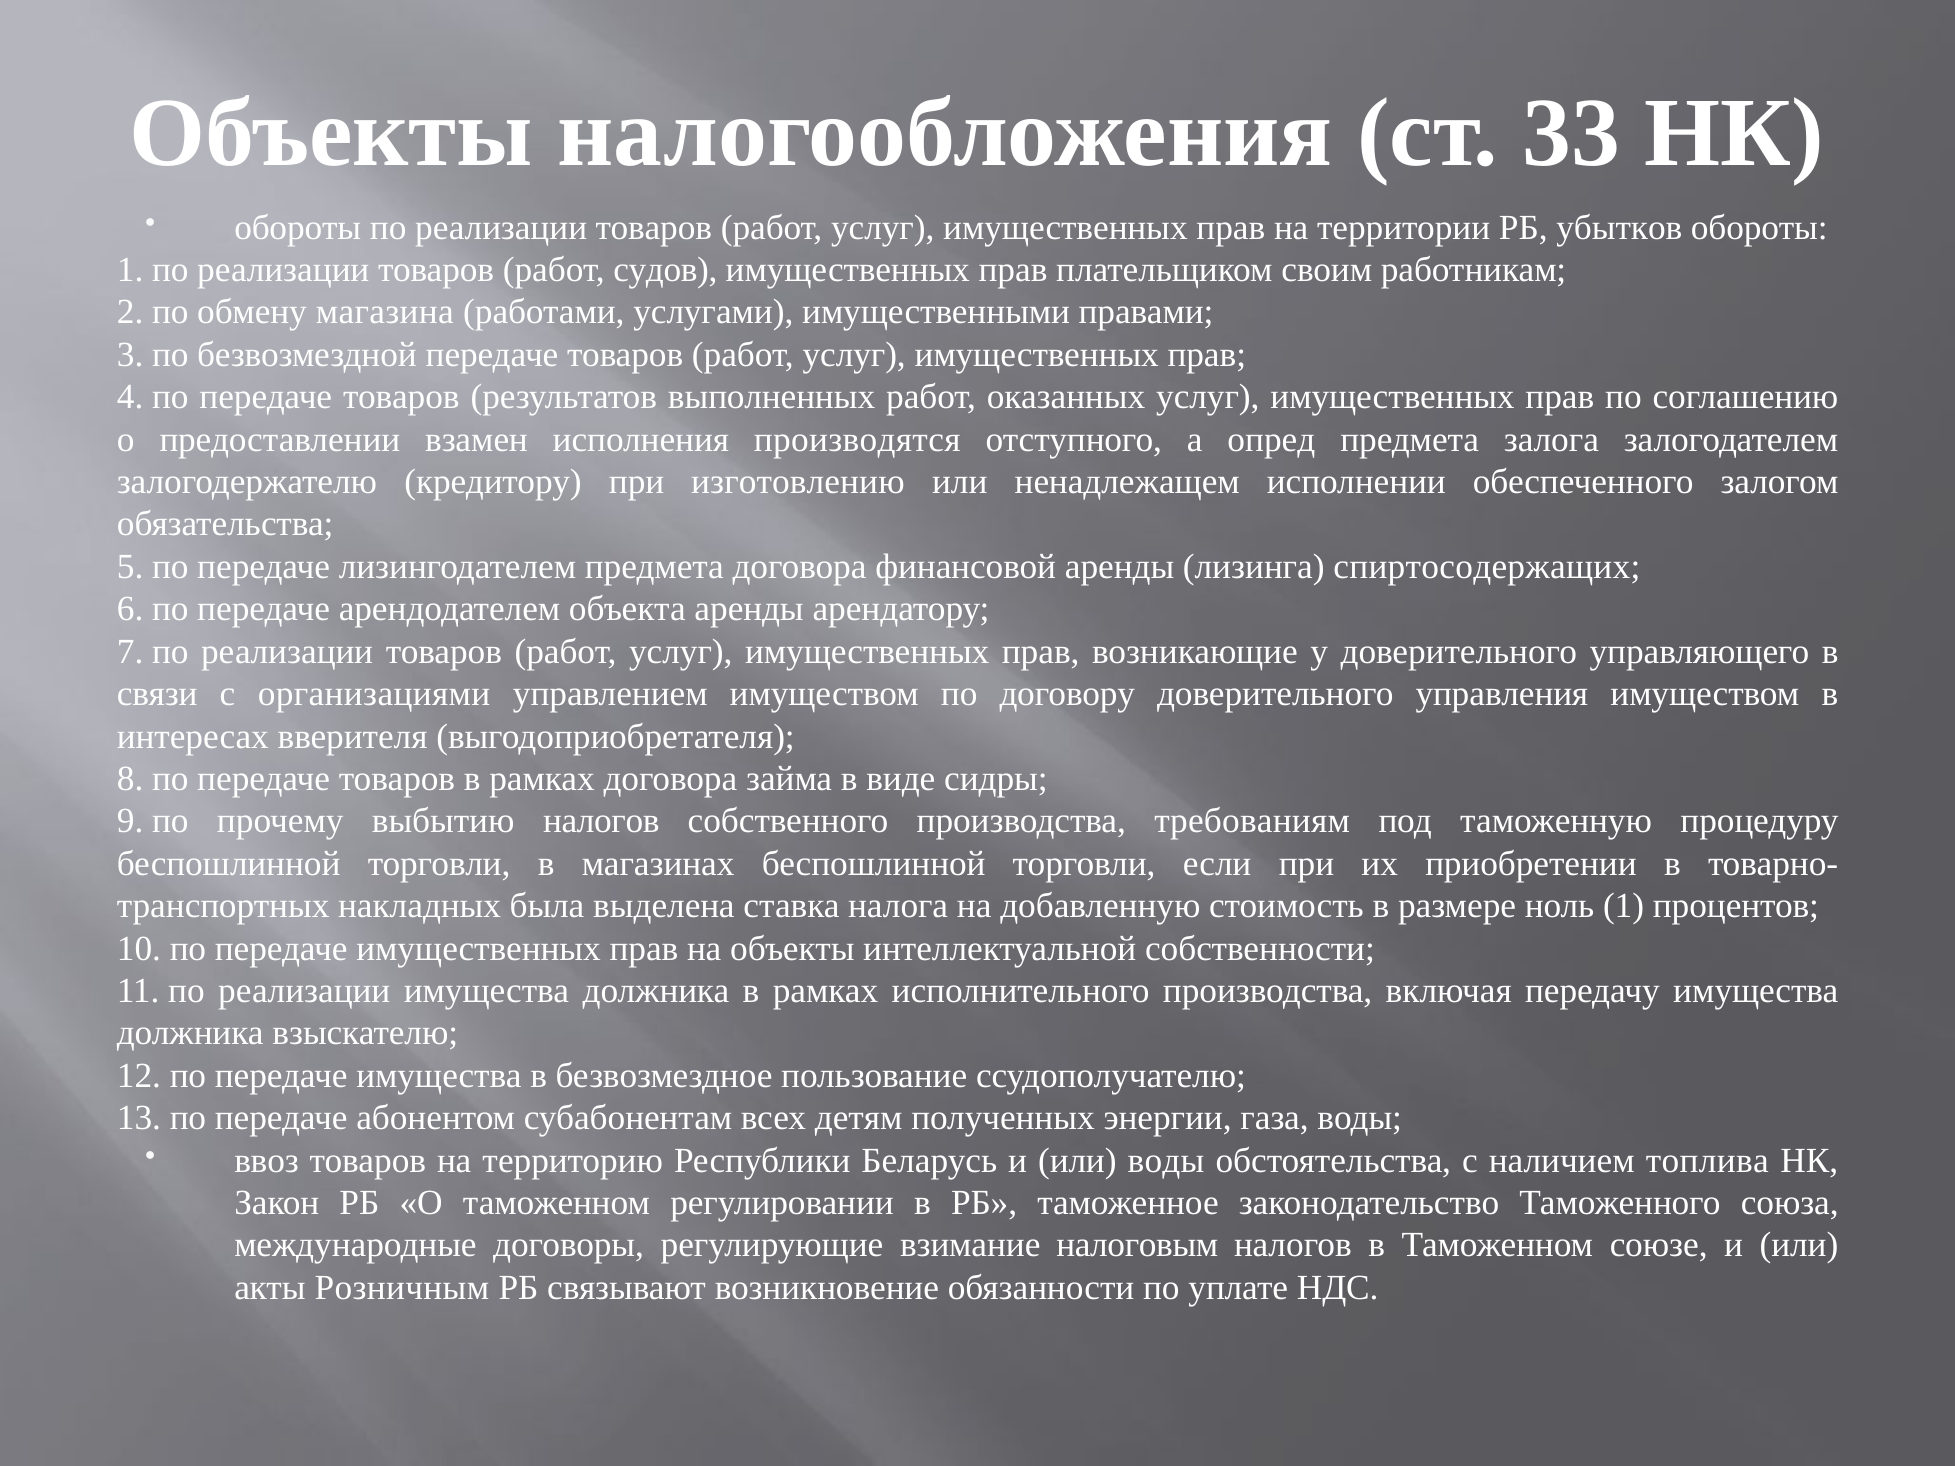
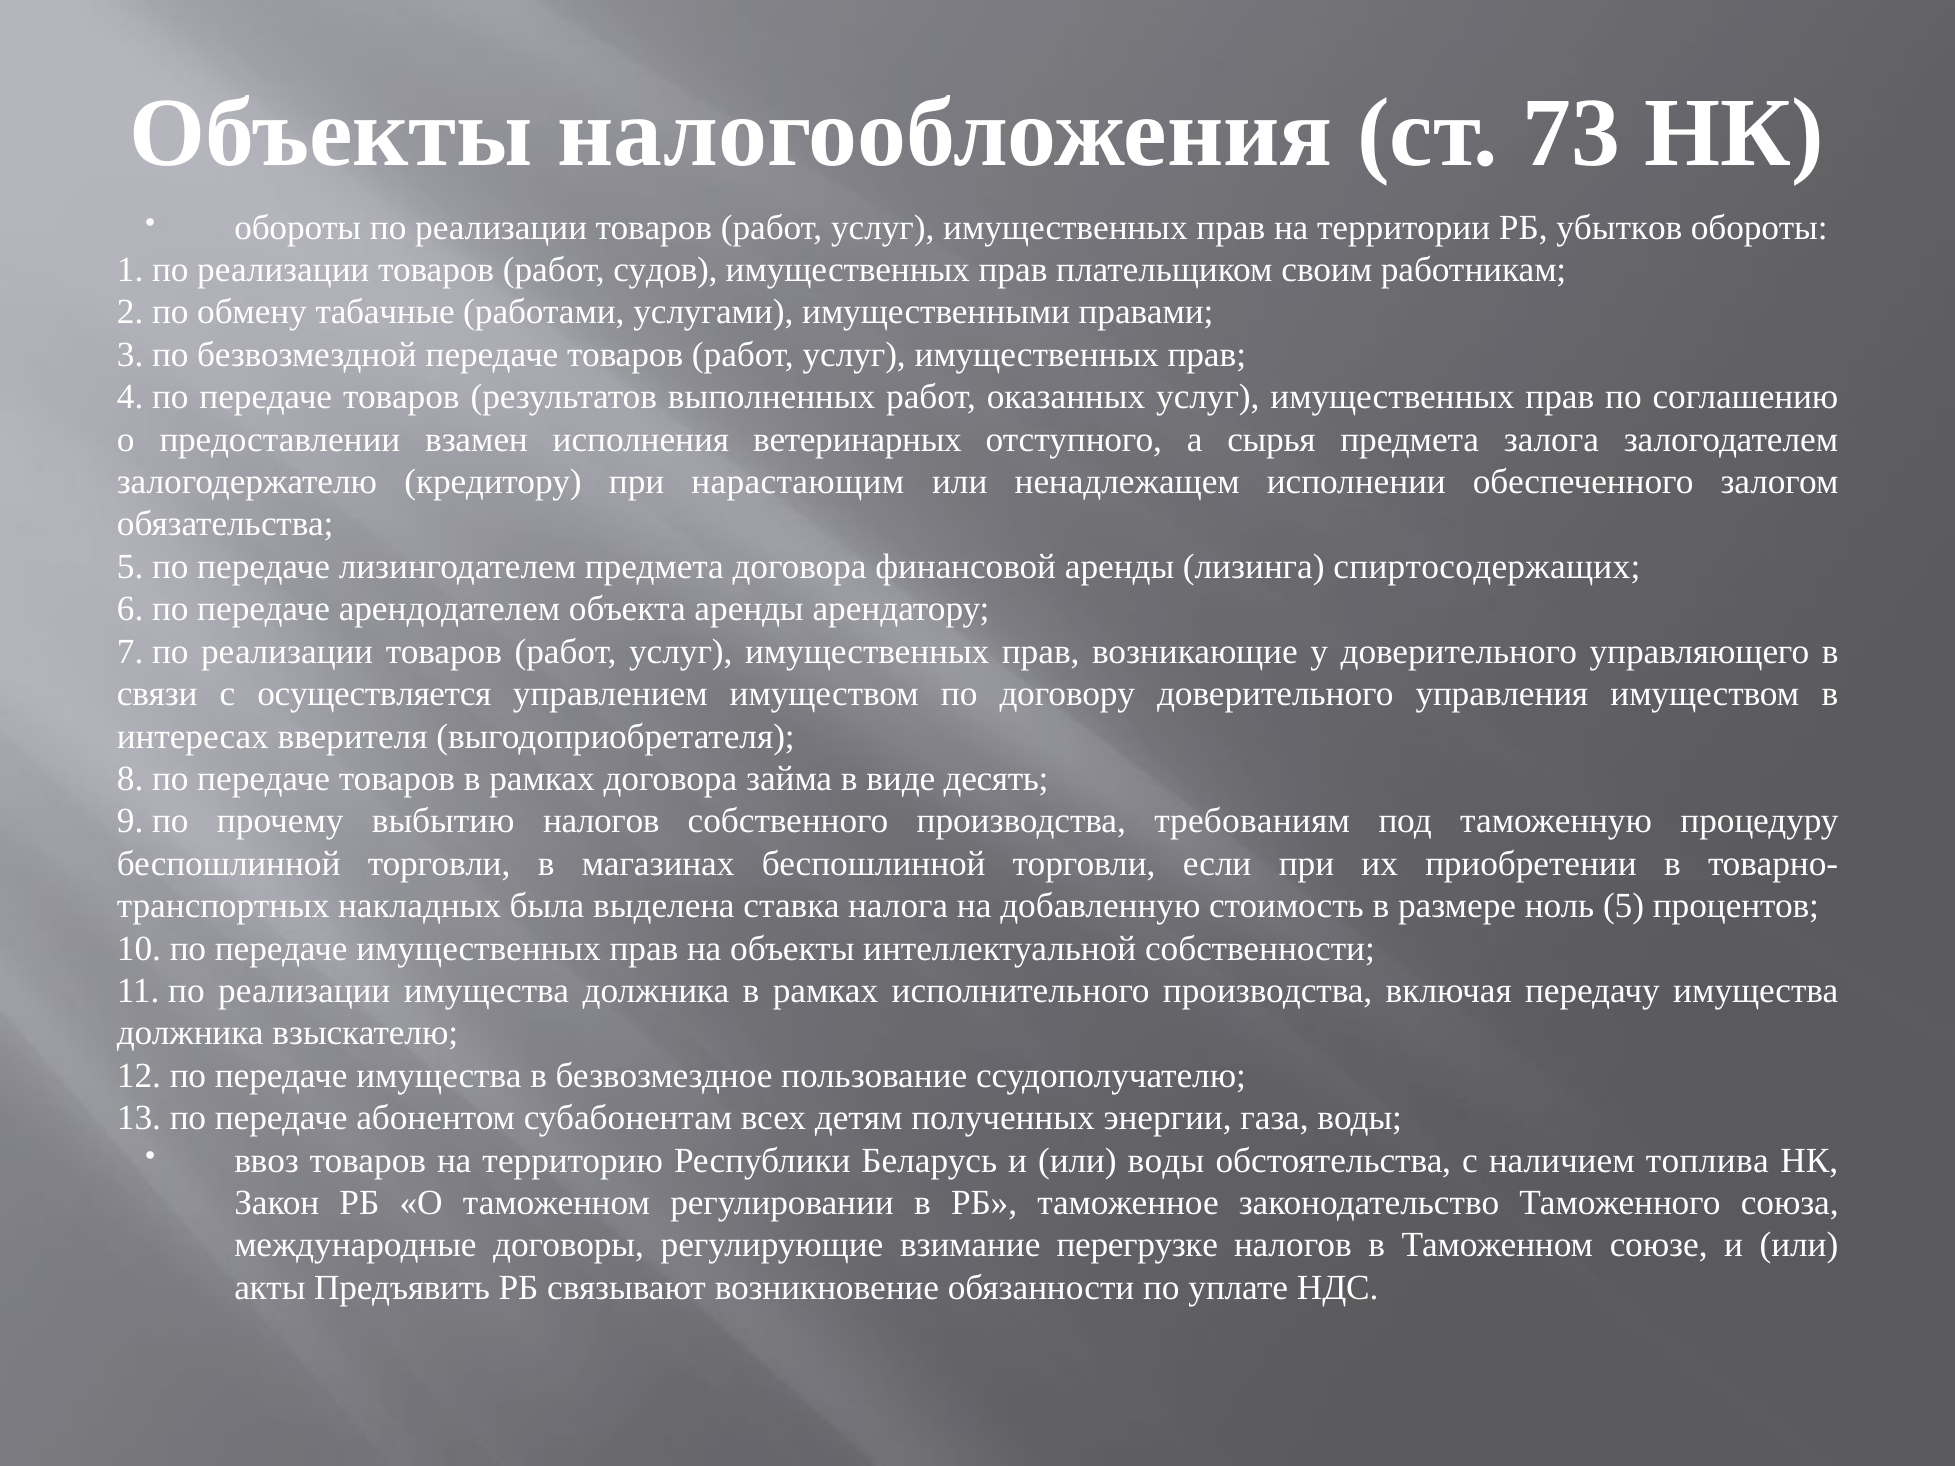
33: 33 -> 73 (1571, 134)
магазина: магазина -> табачные (385, 312)
производятся: производятся -> ветеринарных (857, 440)
опред: опред -> сырья (1272, 440)
изготовлению: изготовлению -> нарастающим (798, 482)
организациями: организациями -> осуществляется (374, 694)
сидры: сидры -> десять (996, 779)
ноль 1: 1 -> 5 (1624, 906)
налоговым: налоговым -> перегрузке (1137, 1245)
Розничным: Розничным -> Предъявить (402, 1288)
